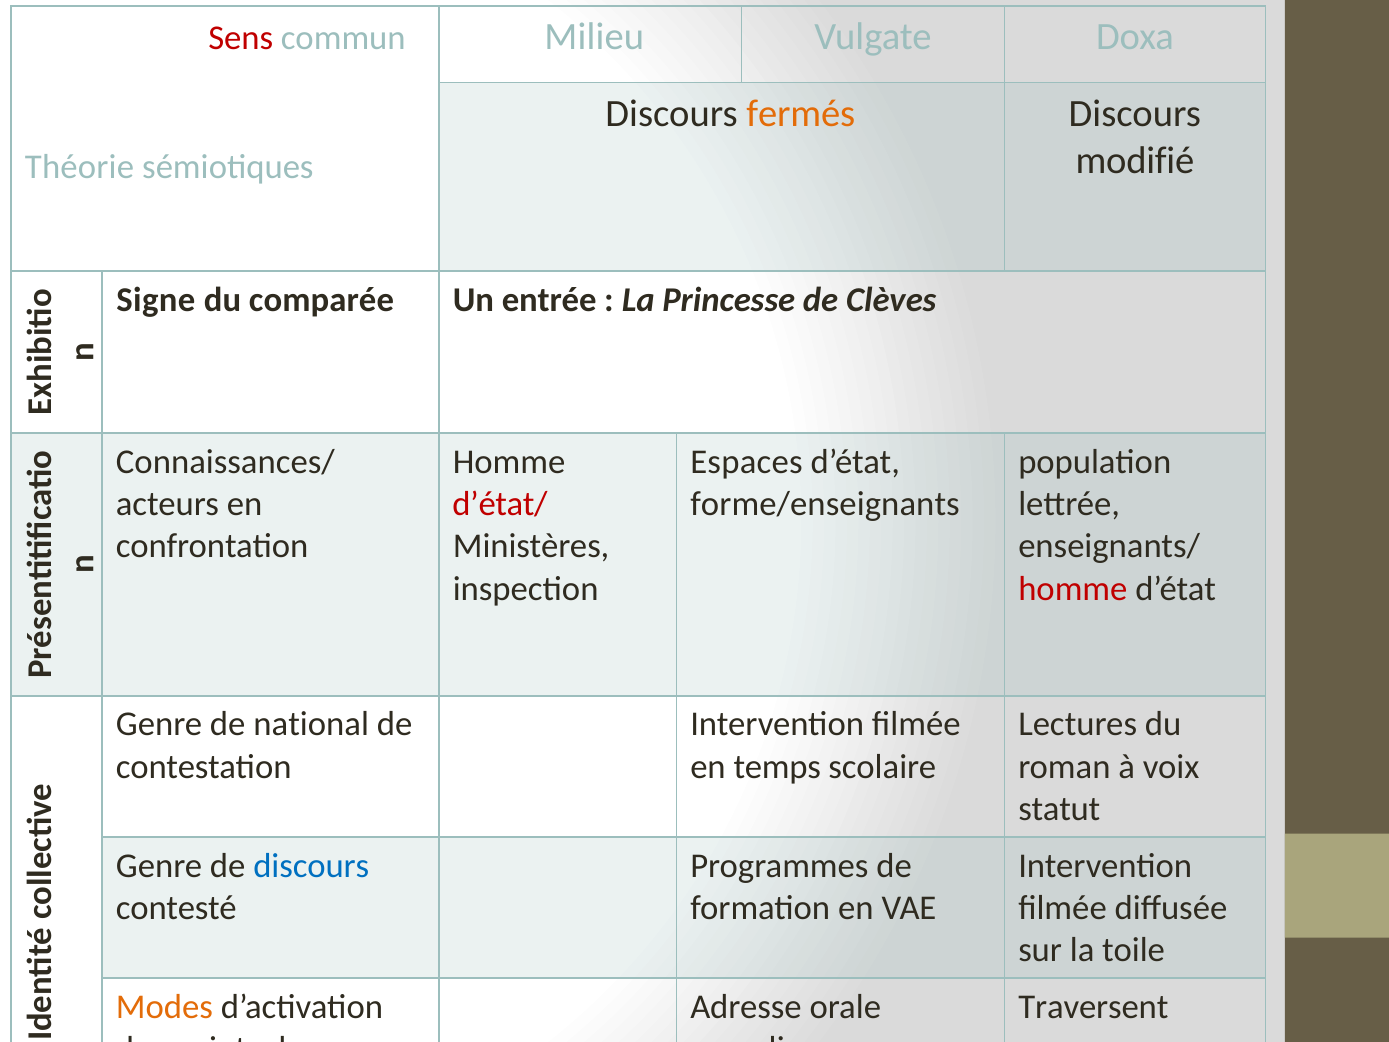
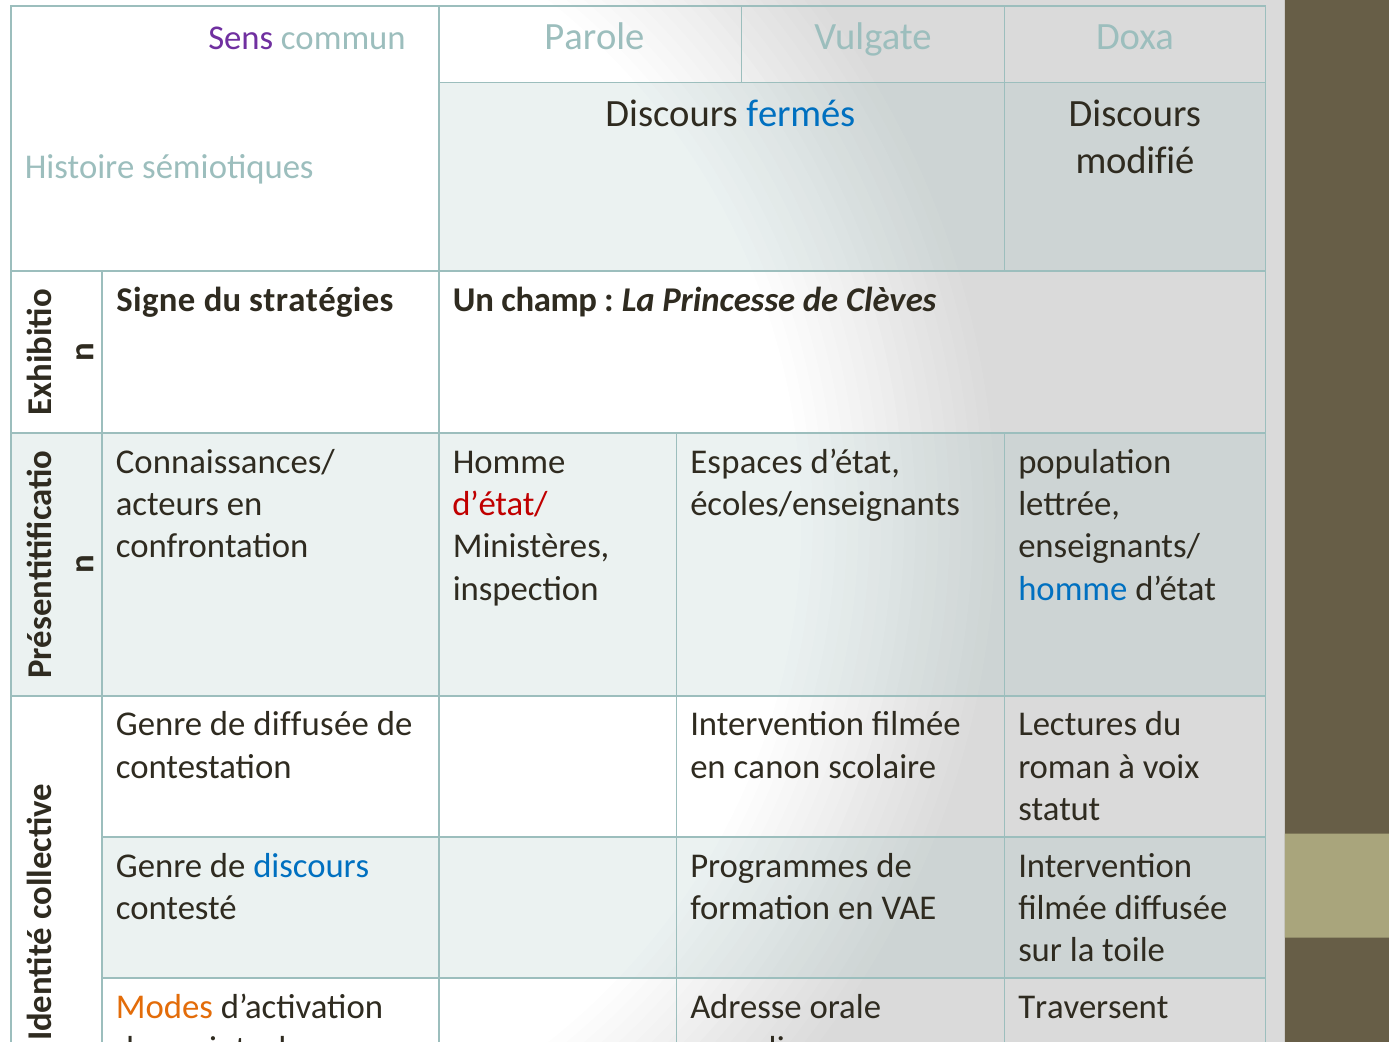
Milieu: Milieu -> Parole (594, 37)
Sens colour: red -> purple (241, 38)
fermés colour: orange -> blue (801, 114)
Théorie: Théorie -> Histoire (80, 167)
comparée: comparée -> stratégies (321, 299)
entrée: entrée -> champ (549, 299)
forme/enseignants: forme/enseignants -> écoles/enseignants (825, 504)
homme colour: red -> blue (1073, 589)
de national: national -> diffusée (311, 724)
temps: temps -> canon (777, 767)
